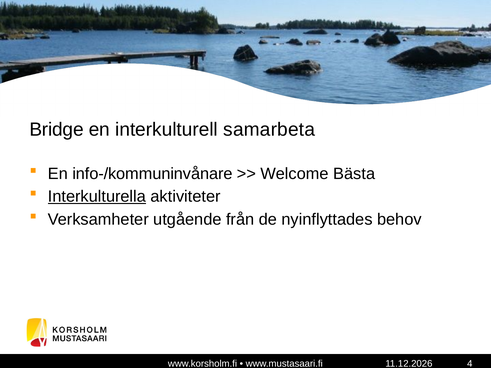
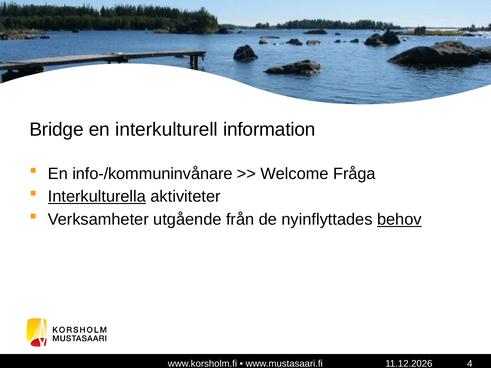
samarbeta: samarbeta -> information (269, 130)
Bästa: Bästa -> Fråga (354, 174)
behov underline: none -> present (399, 220)
